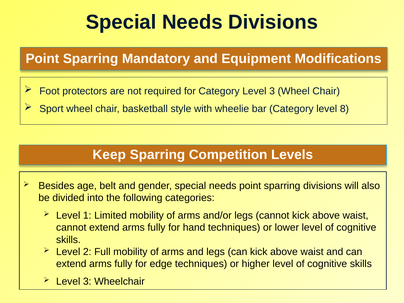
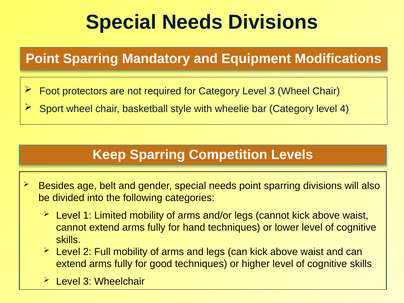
8: 8 -> 4 (344, 109)
edge: edge -> good (161, 264)
